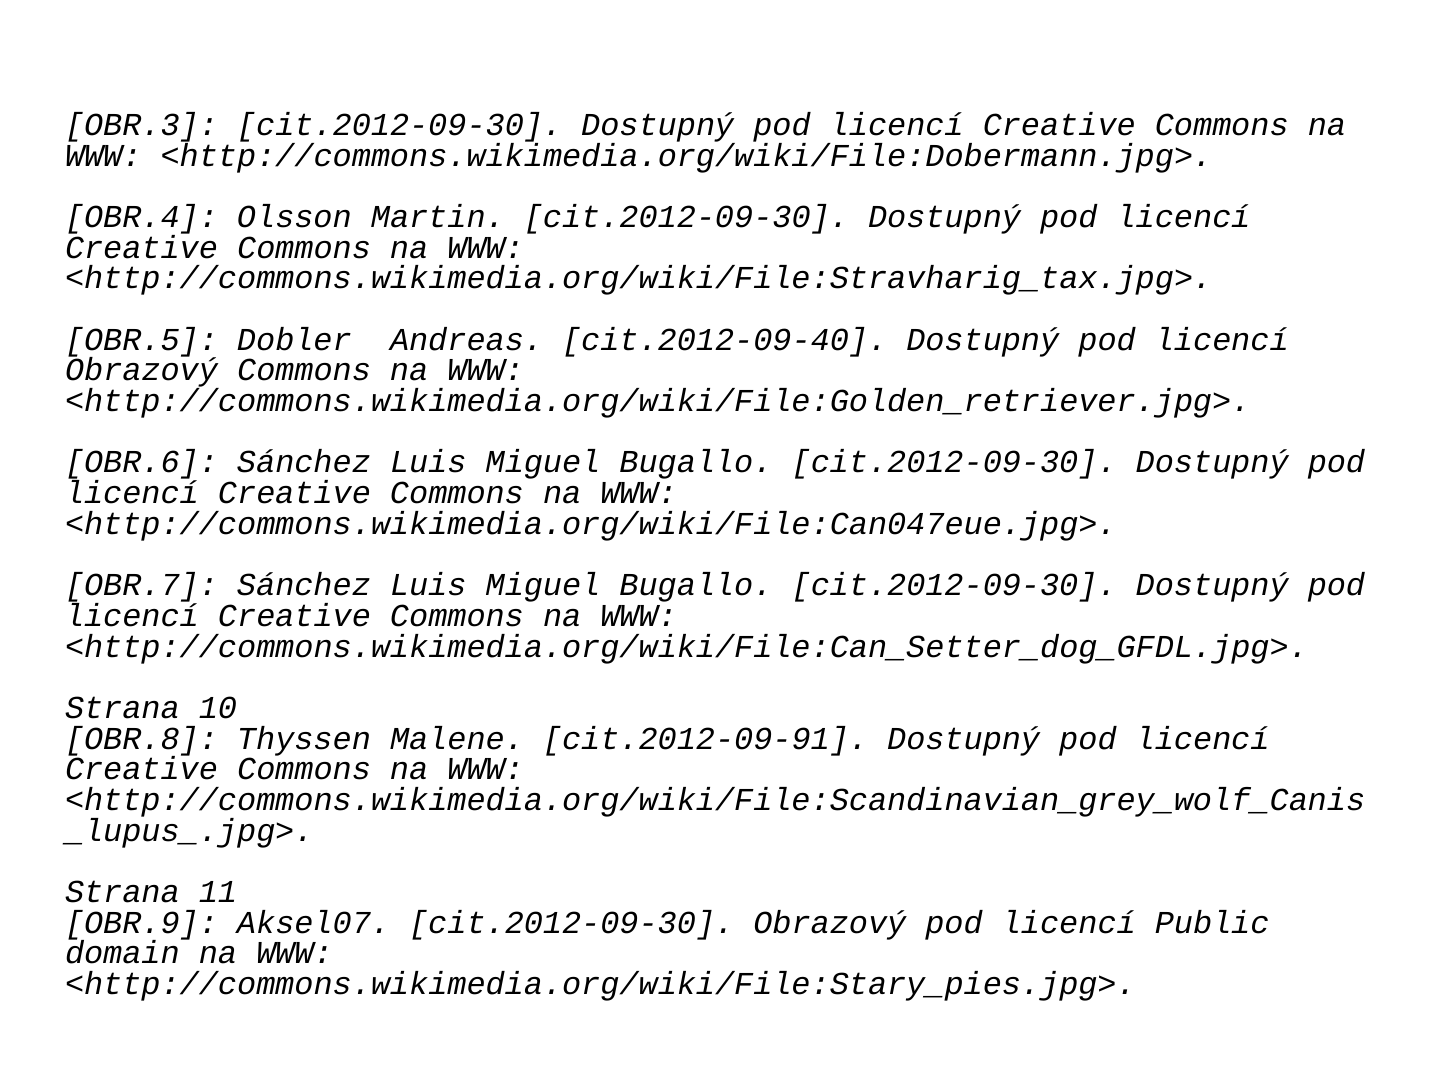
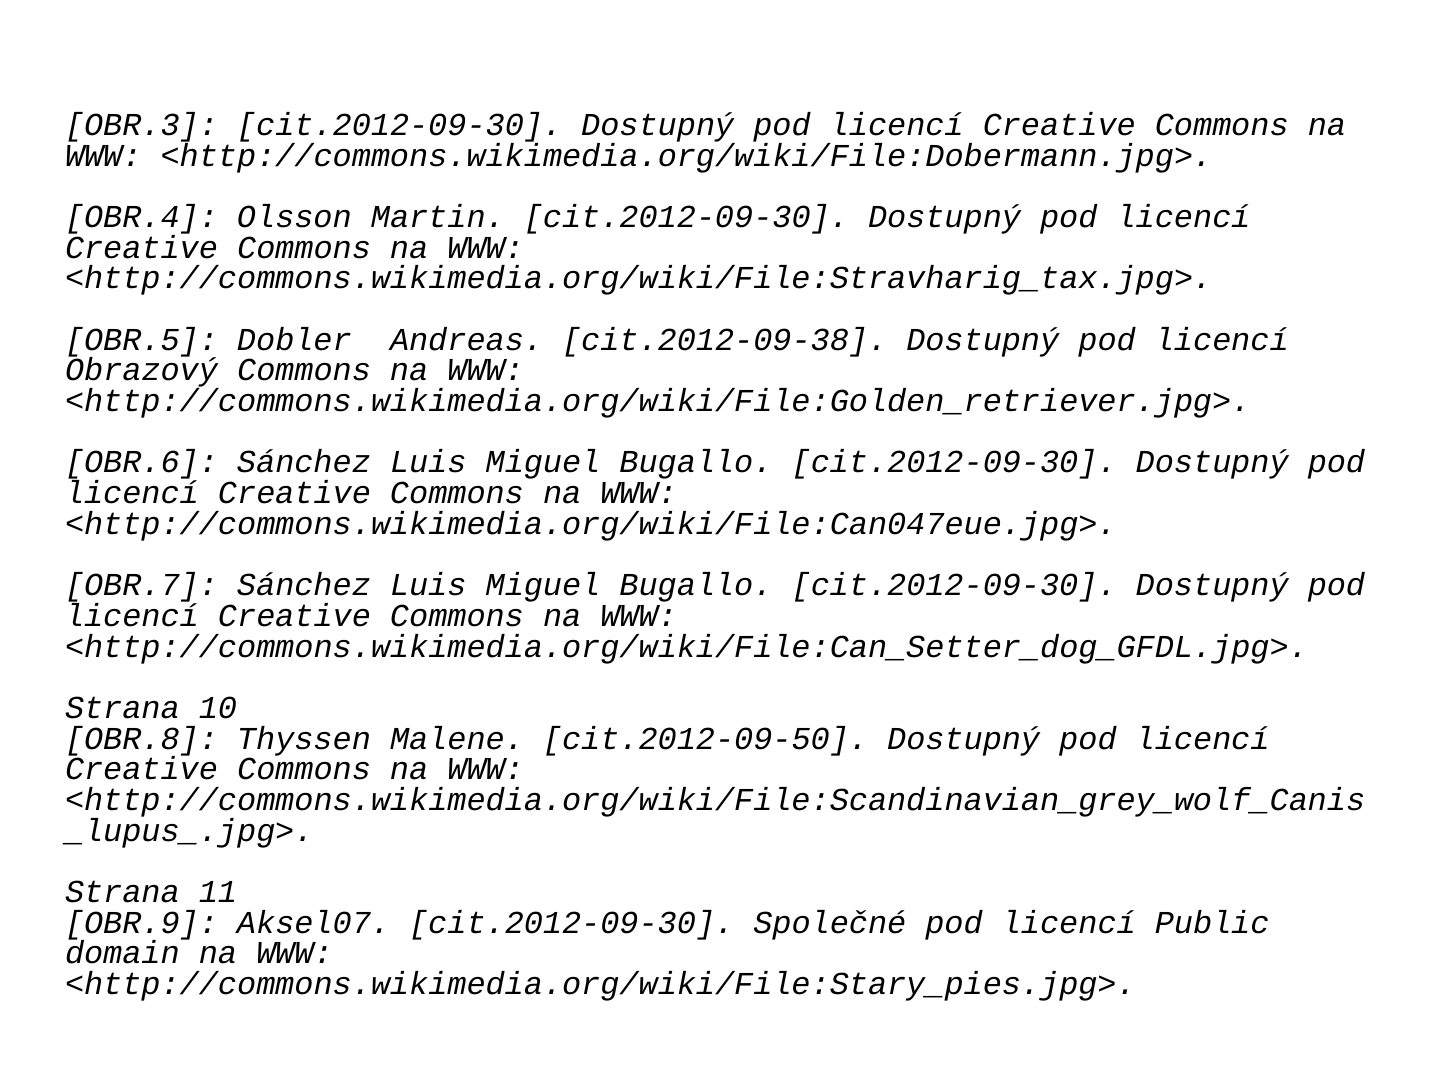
cit.2012-09-40: cit.2012-09-40 -> cit.2012-09-38 (725, 340)
cit.2012-09-91: cit.2012-09-91 -> cit.2012-09-50 (706, 739)
cit.2012-09-30 Obrazový: Obrazový -> Společné (830, 923)
